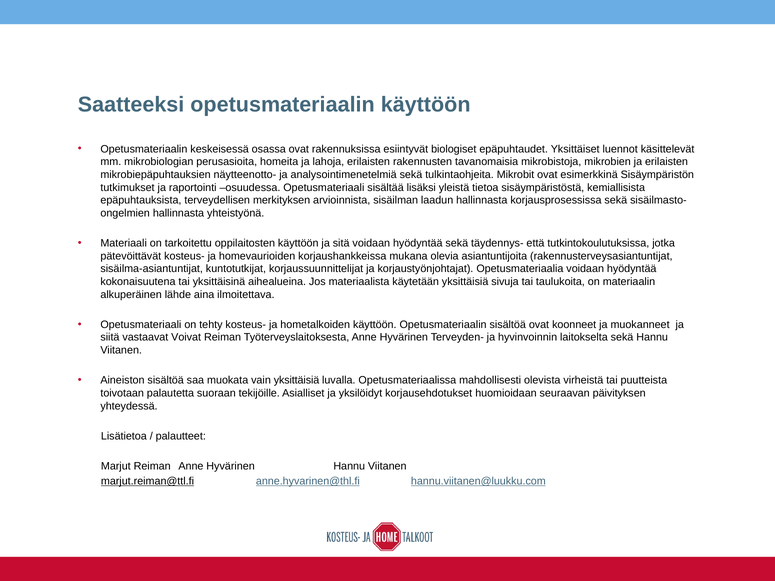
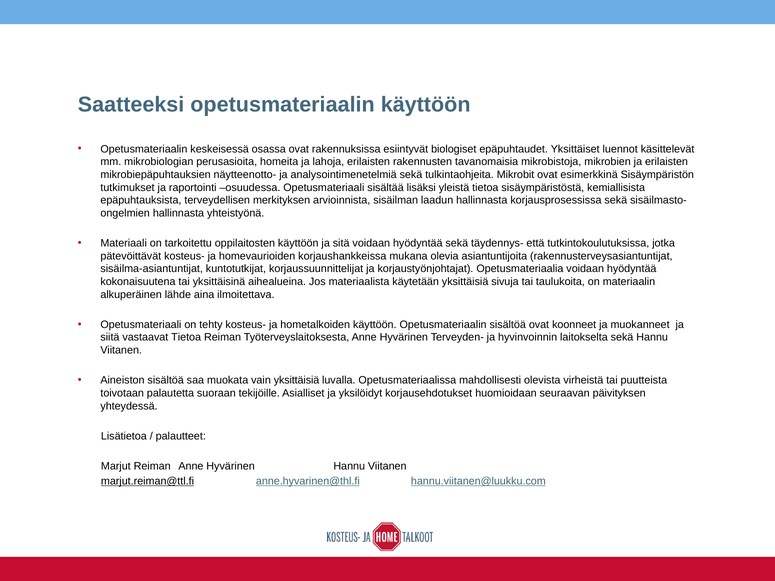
vastaavat Voivat: Voivat -> Tietoa (186, 338)
